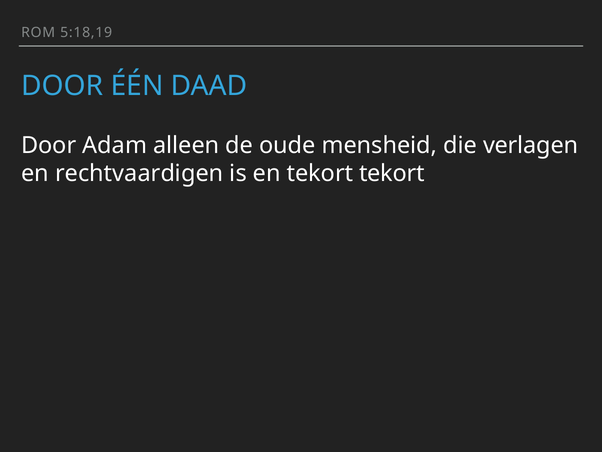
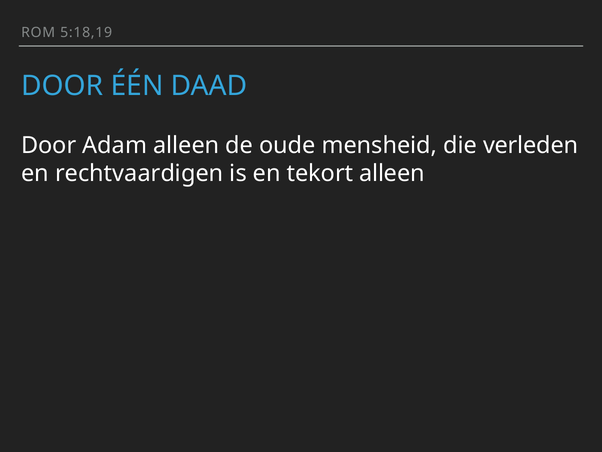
verlagen: verlagen -> verleden (531, 145)
tekort tekort: tekort -> alleen (392, 173)
